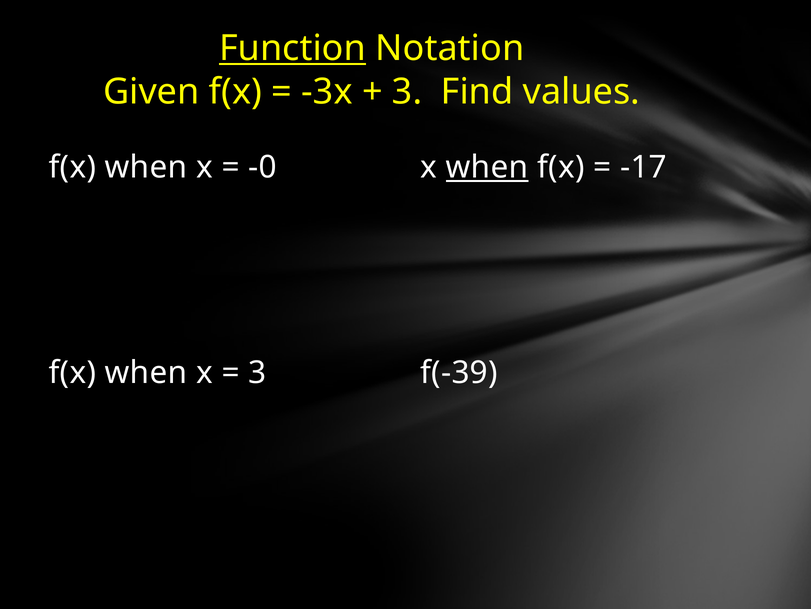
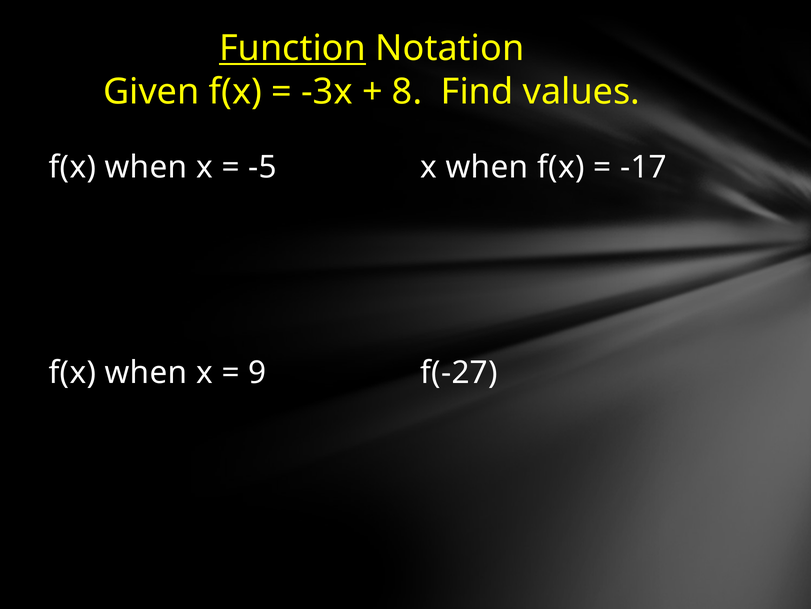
3: 3 -> 8 (407, 92)
-0: -0 -> -5 (263, 167)
when underline: present -> none (487, 167)
3: 3 -> 9 (257, 373)
f(-39: f(-39 -> f(-27 (459, 373)
